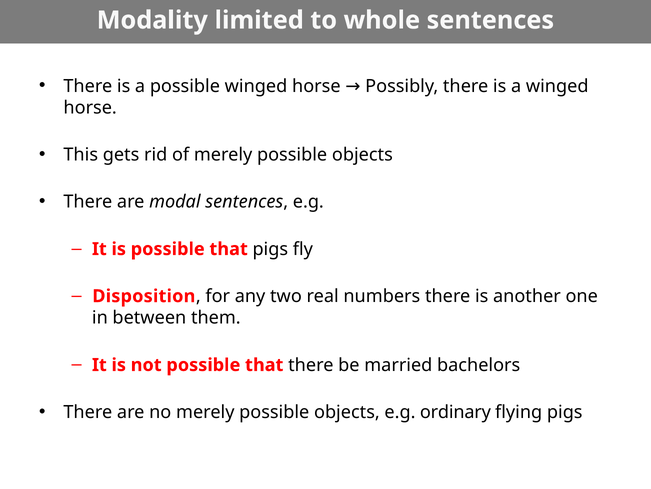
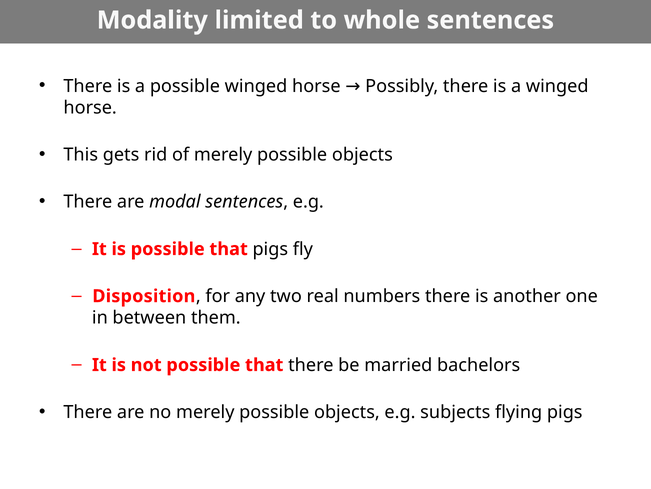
ordinary: ordinary -> subjects (455, 412)
